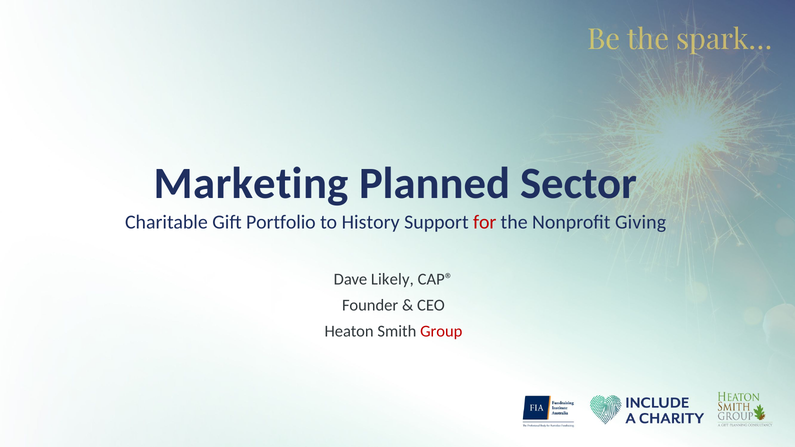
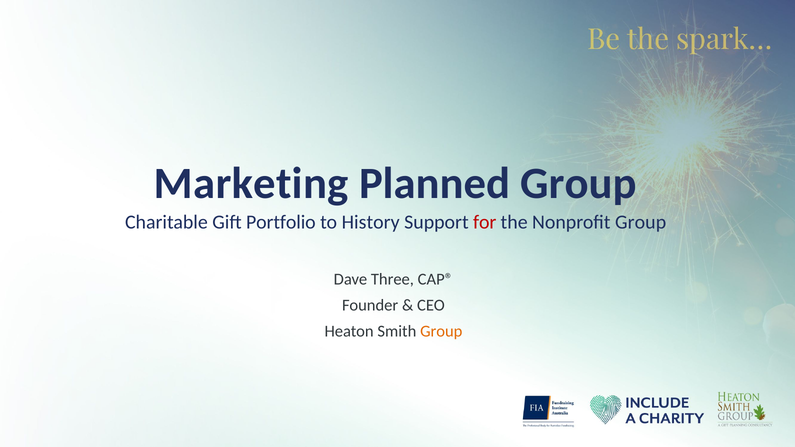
Planned Sector: Sector -> Group (579, 183)
Nonprofit Giving: Giving -> Group (641, 222)
Likely: Likely -> Three (392, 279)
Group colour: red -> orange (441, 332)
